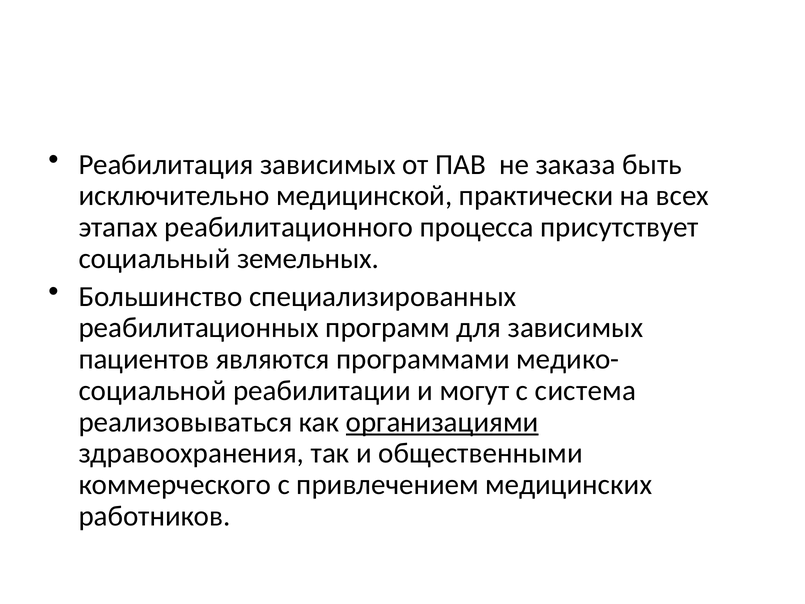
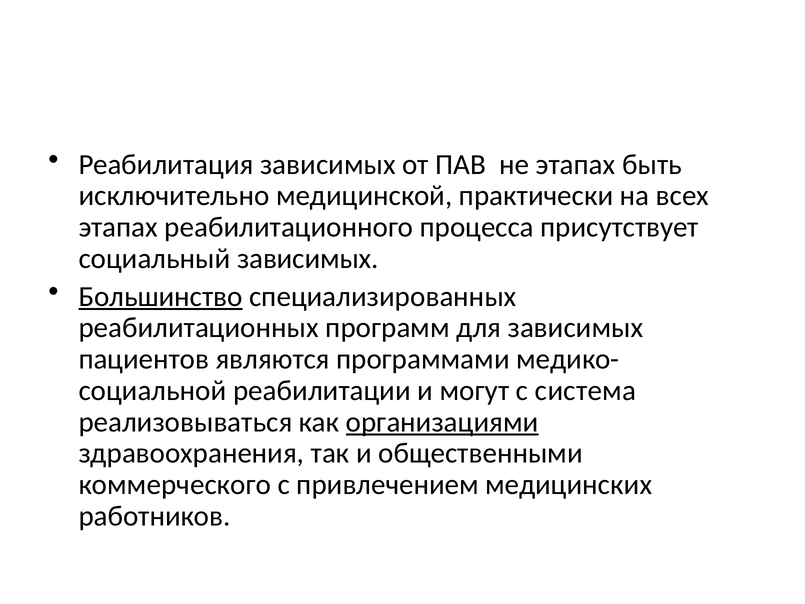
не заказа: заказа -> этапах (576, 164)
социальный земельных: земельных -> зависимых (308, 259)
Большинство underline: none -> present (161, 296)
